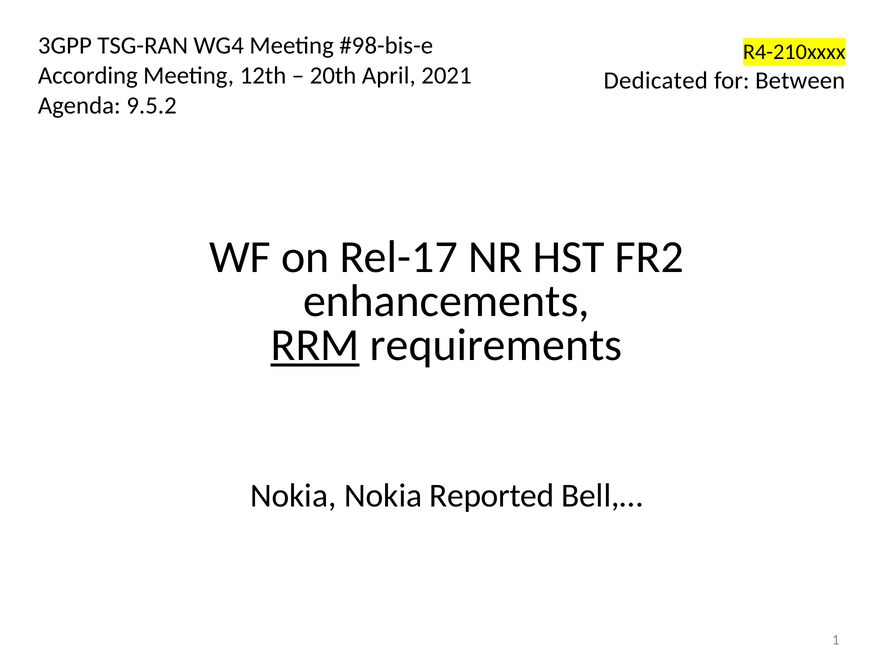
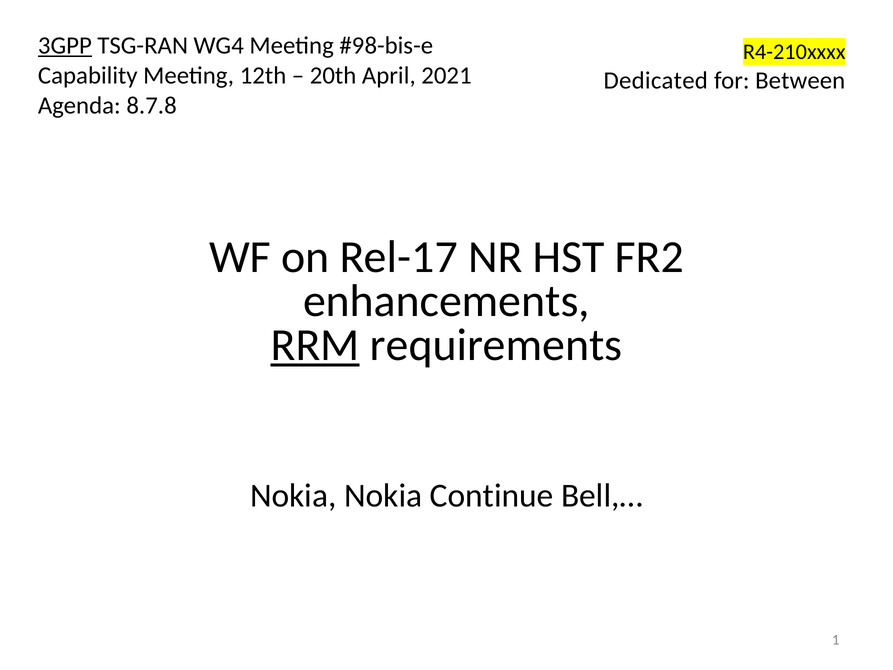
3GPP underline: none -> present (65, 46)
According: According -> Capability (88, 76)
9.5.2: 9.5.2 -> 8.7.8 (152, 105)
Reported: Reported -> Continue (492, 495)
